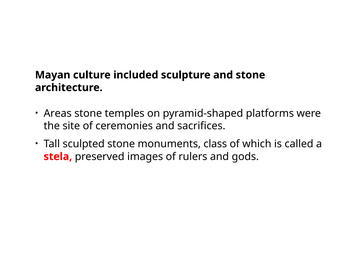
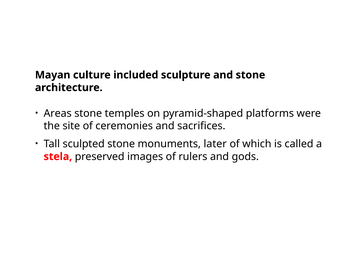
class: class -> later (215, 144)
